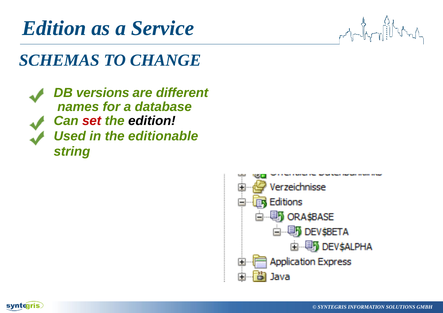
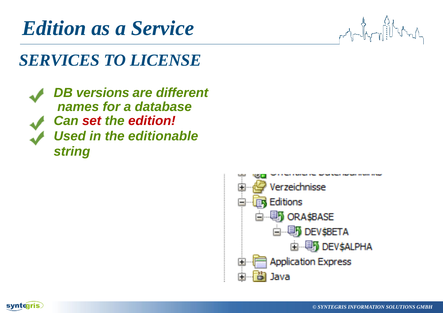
SCHEMAS: SCHEMAS -> SERVICES (59, 60)
CHANGE: CHANGE -> LICENSE (166, 60)
edition colour: black -> red (152, 121)
